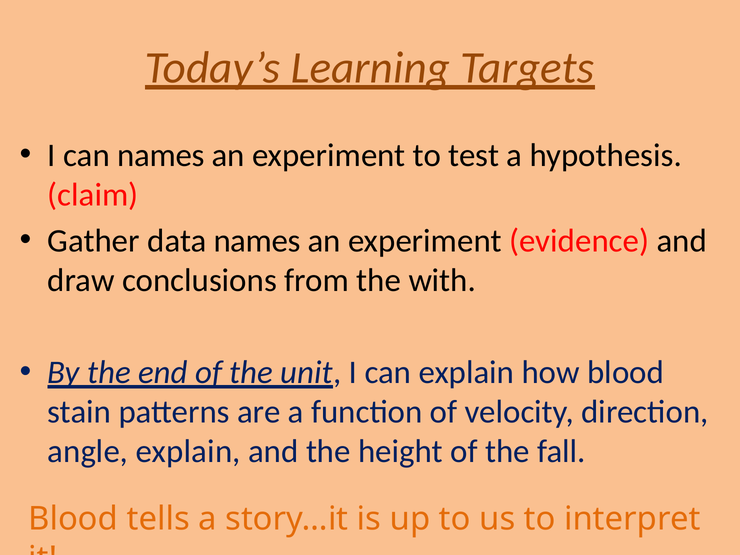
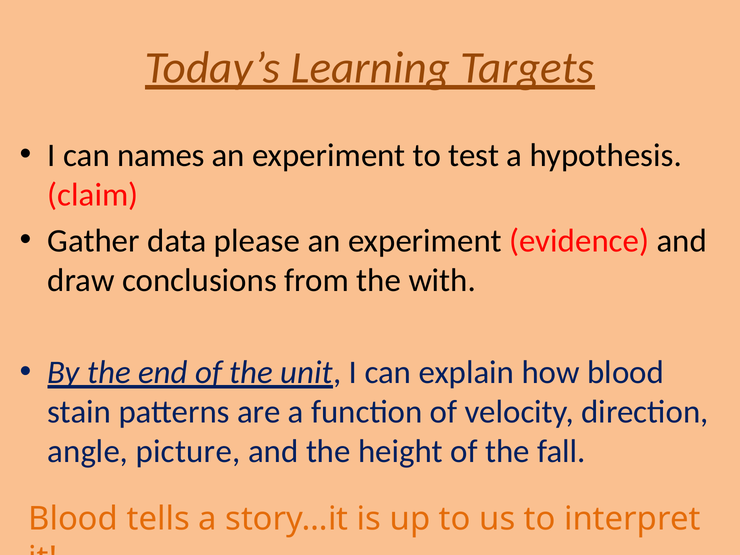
data names: names -> please (257, 241)
angle explain: explain -> picture (188, 452)
